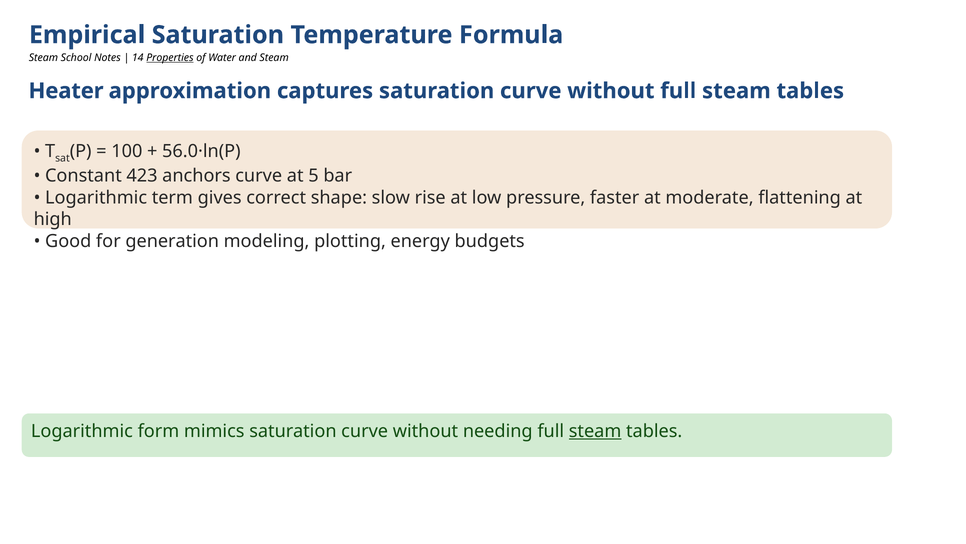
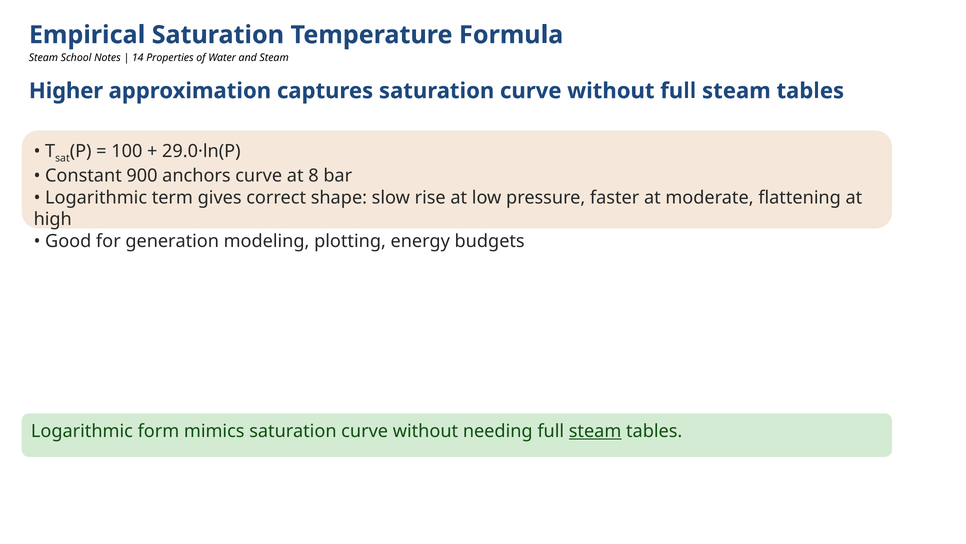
Properties underline: present -> none (170, 58)
Heater: Heater -> Higher (66, 91)
56.0·ln(P: 56.0·ln(P -> 29.0·ln(P (201, 151)
423: 423 -> 900 (142, 176)
5: 5 -> 8 (313, 176)
